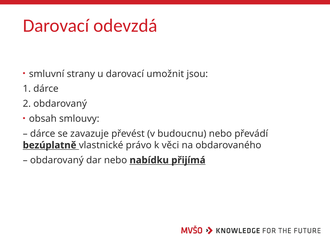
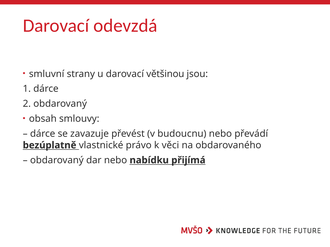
umožnit: umožnit -> většinou (165, 74)
